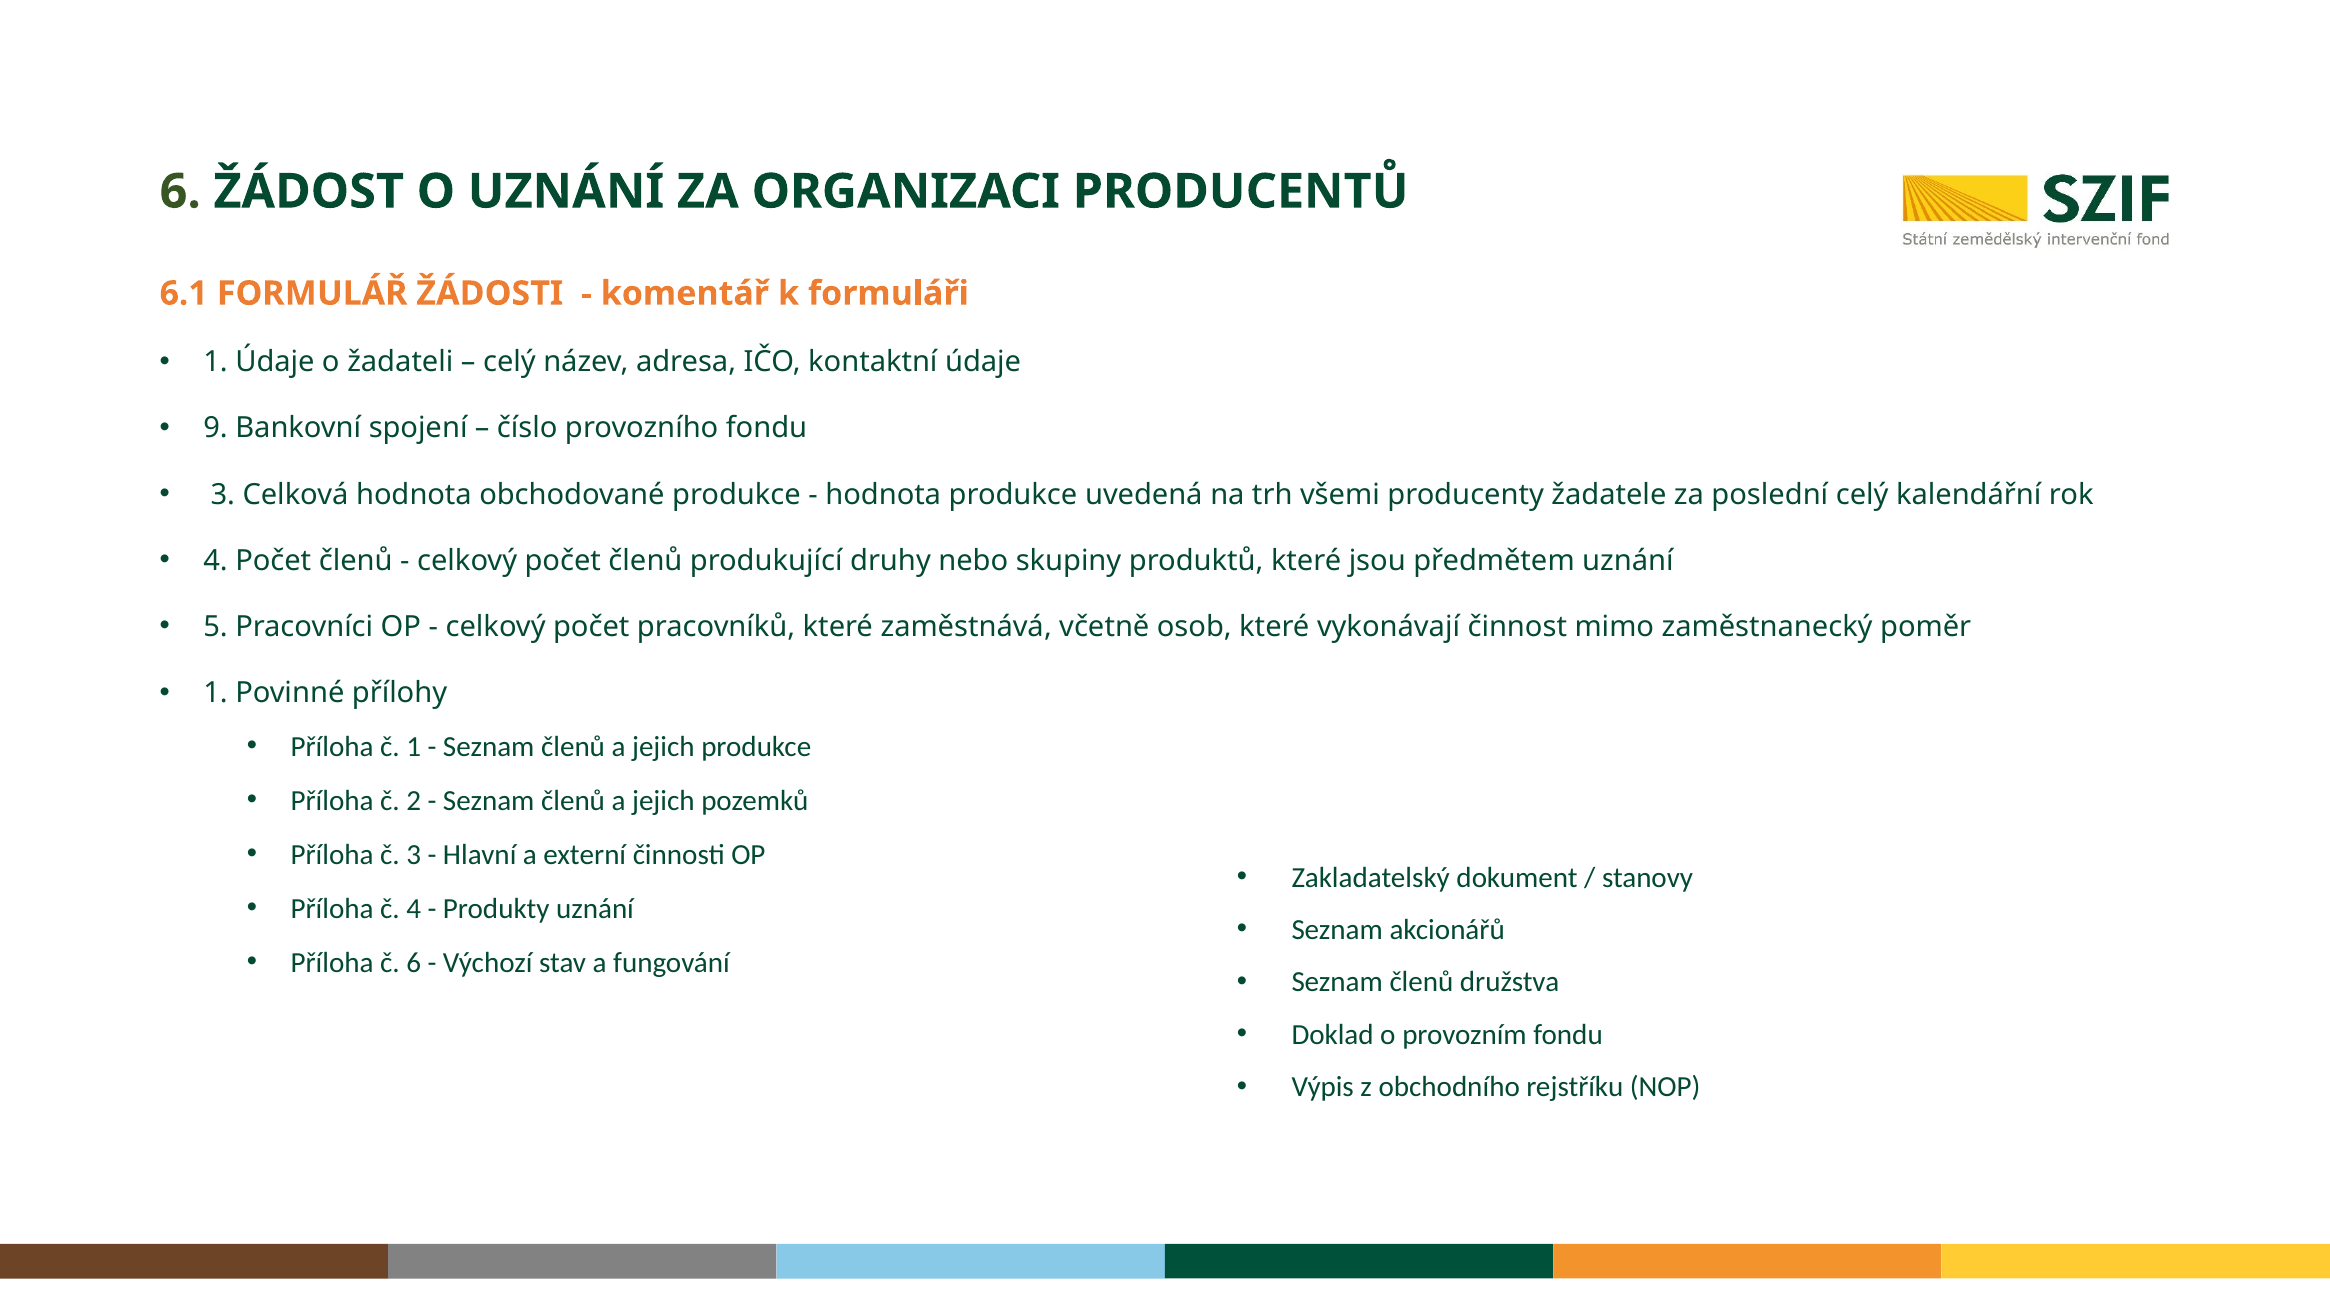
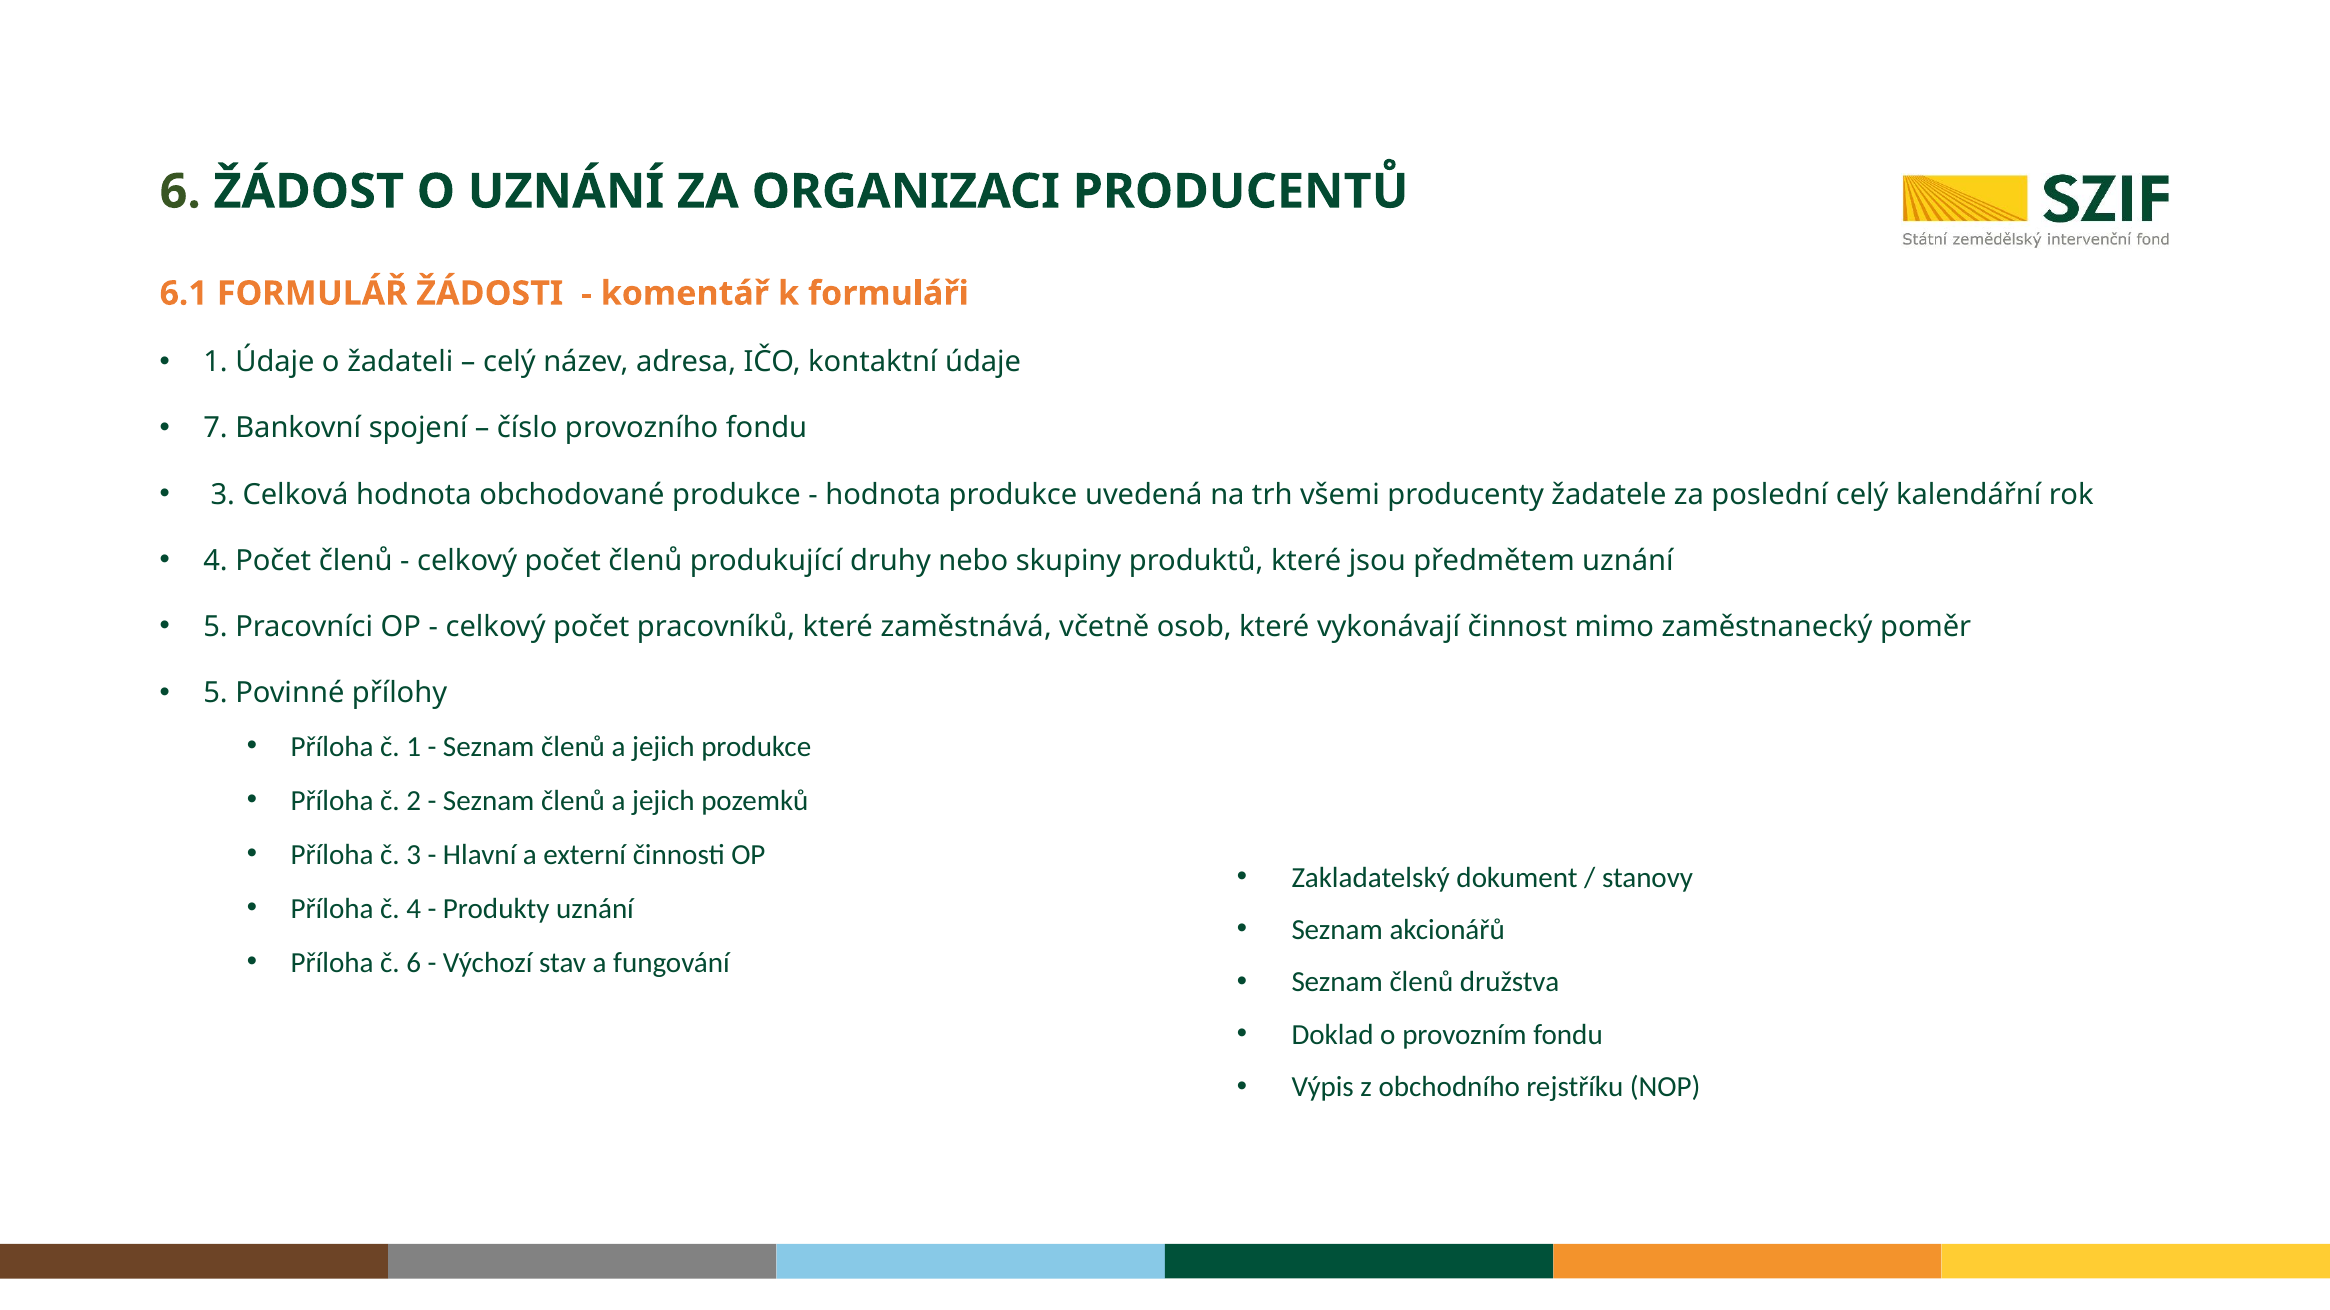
9: 9 -> 7 (216, 429)
1: 1 -> 5 (216, 693)
